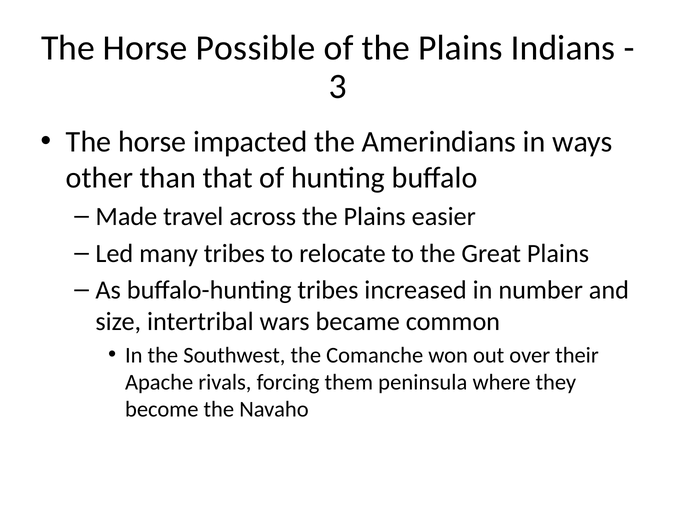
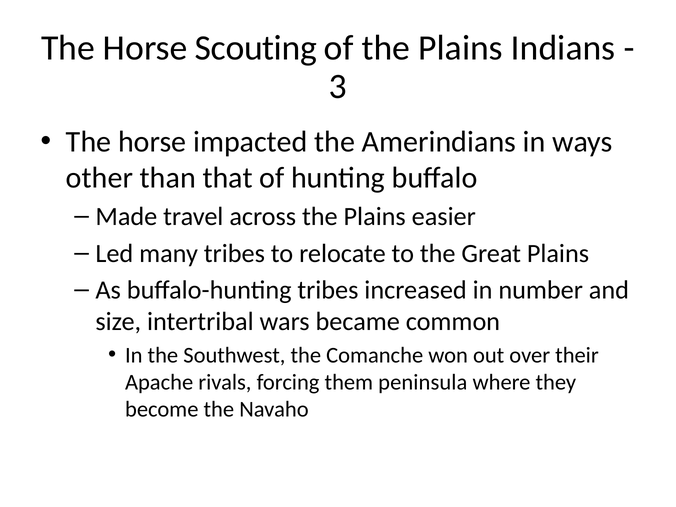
Possible: Possible -> Scouting (256, 48)
